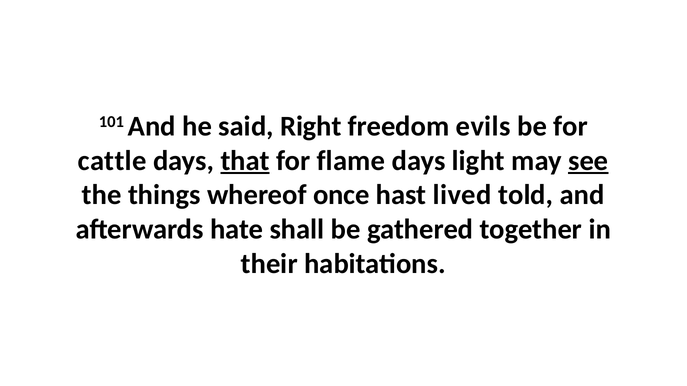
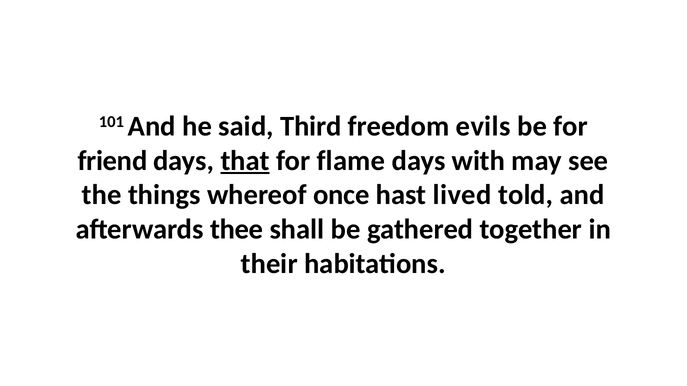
Right: Right -> Third (311, 126)
cattle: cattle -> friend (112, 161)
light: light -> with (478, 161)
see underline: present -> none (588, 161)
hate: hate -> thee (237, 230)
